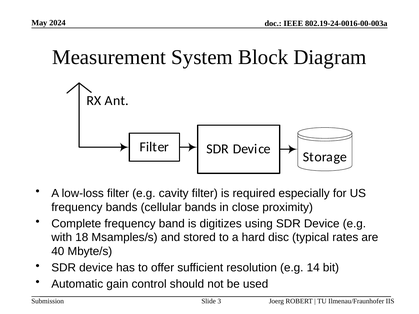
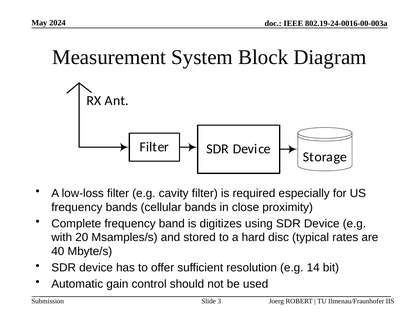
18: 18 -> 20 (82, 238)
